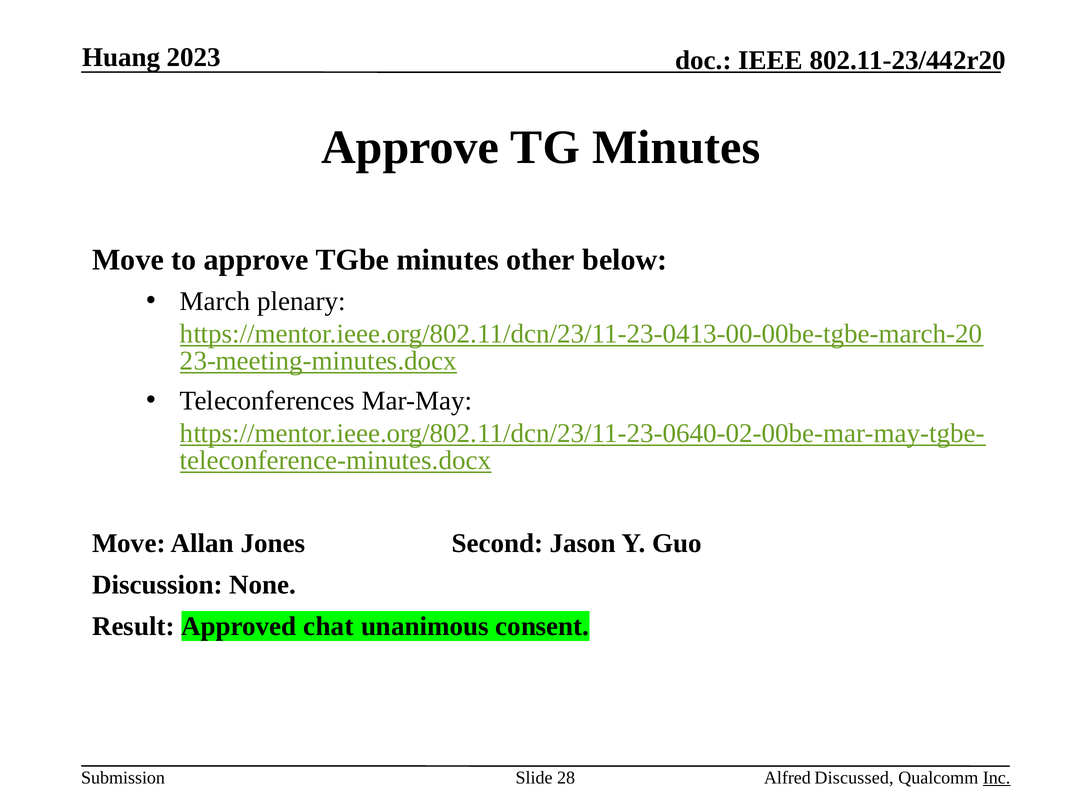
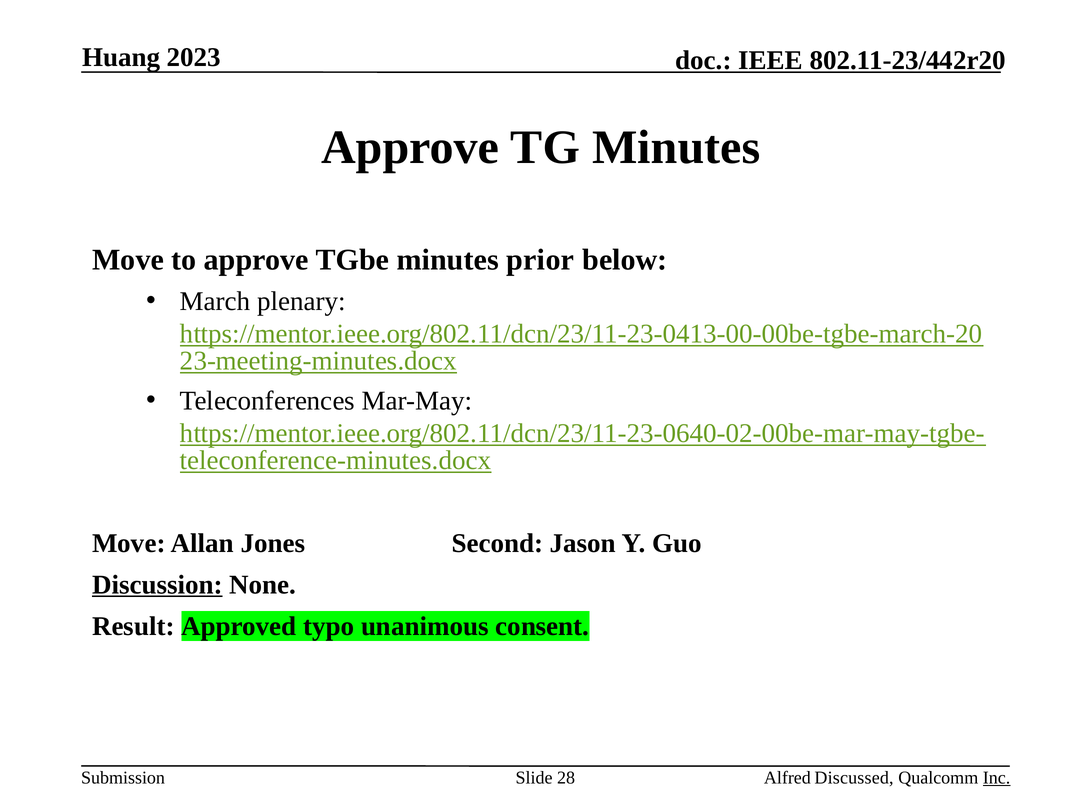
other: other -> prior (540, 260)
Discussion underline: none -> present (157, 585)
chat: chat -> typo (329, 627)
